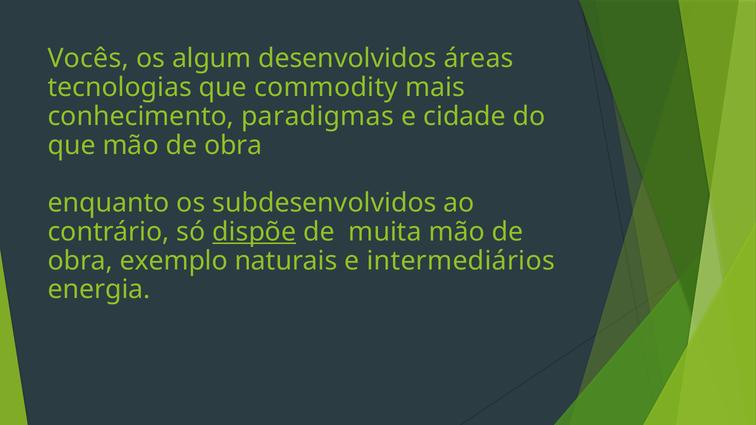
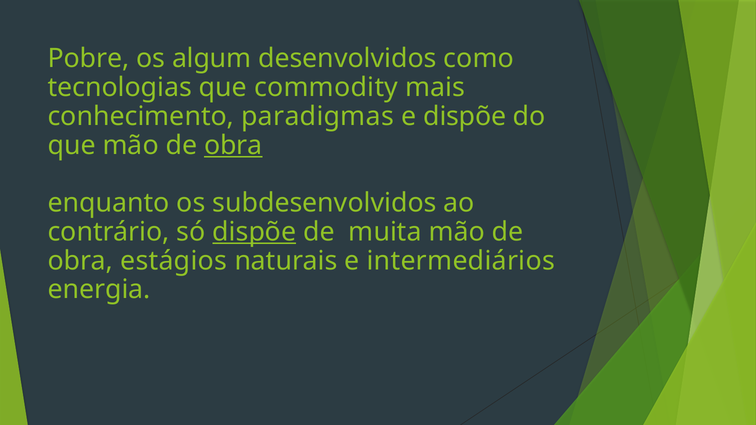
Vocês: Vocês -> Pobre (89, 59)
áreas: áreas -> como (479, 59)
e cidade: cidade -> dispõe (465, 116)
obra underline: none -> present (233, 145)
exemplo: exemplo -> estágios (174, 261)
